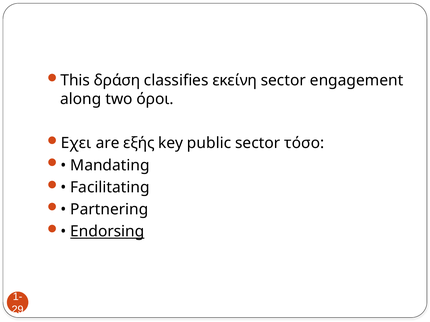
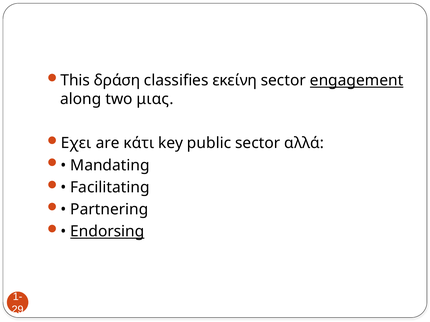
engagement underline: none -> present (357, 81)
όροι: όροι -> μιας (155, 99)
εξής: εξής -> κάτι (139, 143)
τόσο: τόσο -> αλλά (304, 143)
